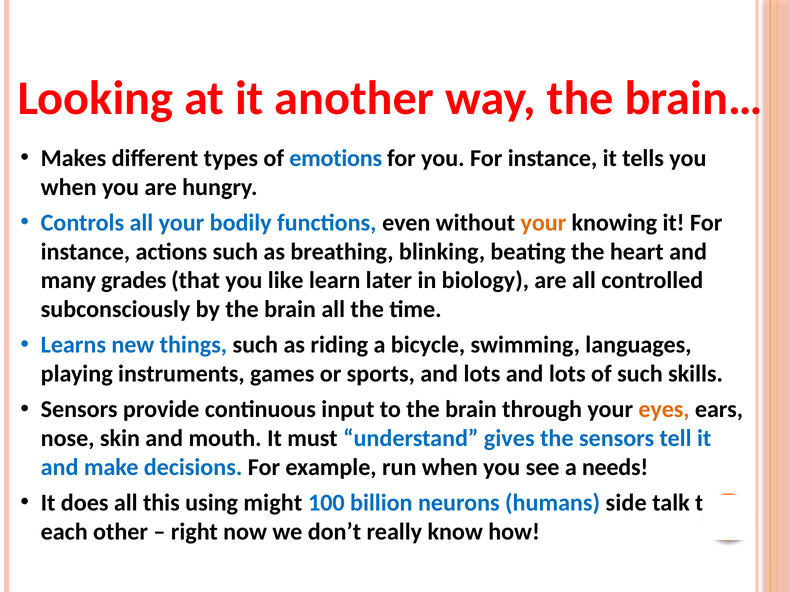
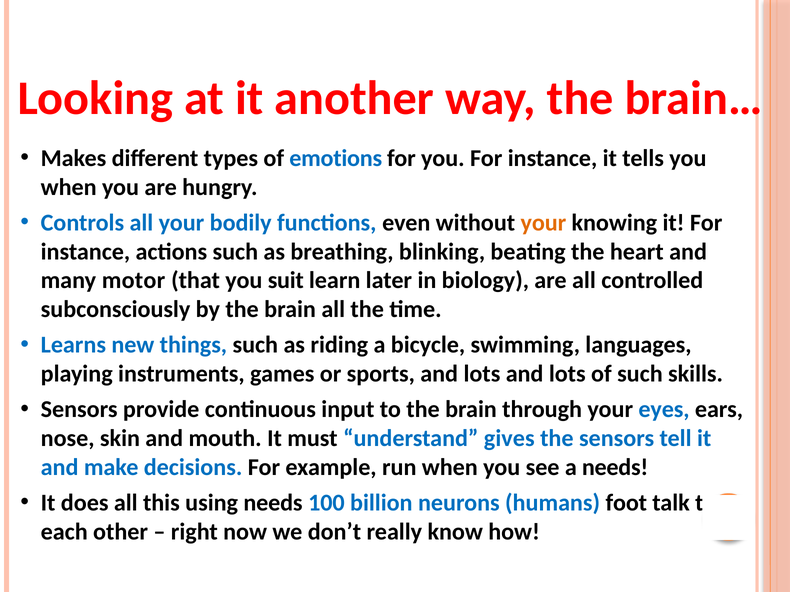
grades: grades -> motor (134, 281)
like: like -> suit (286, 281)
eyes colour: orange -> blue (664, 410)
using might: might -> needs (273, 503)
side: side -> foot (626, 503)
